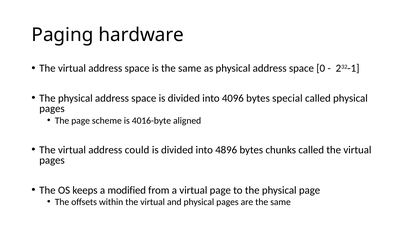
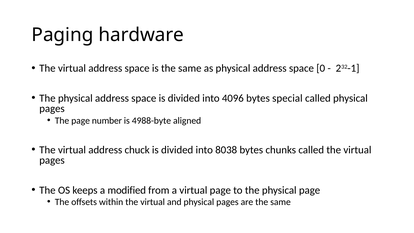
scheme: scheme -> number (107, 121)
4016-byte: 4016-byte -> 4988-byte (151, 121)
could: could -> chuck (137, 150)
4896: 4896 -> 8038 (226, 150)
